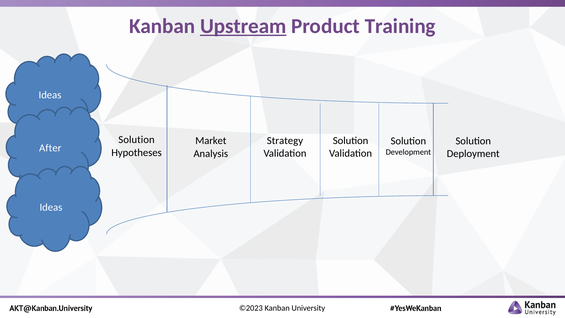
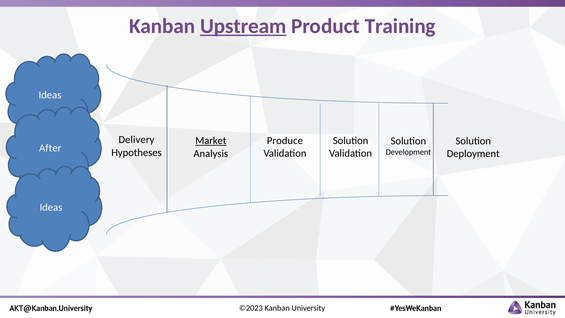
Solution: Solution -> Delivery (136, 140)
Strategy: Strategy -> Produce (285, 141)
Market underline: none -> present (211, 141)
